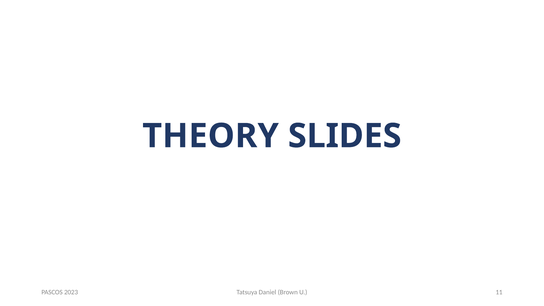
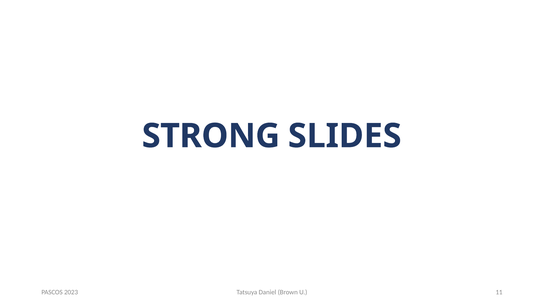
THEORY: THEORY -> STRONG (211, 136)
